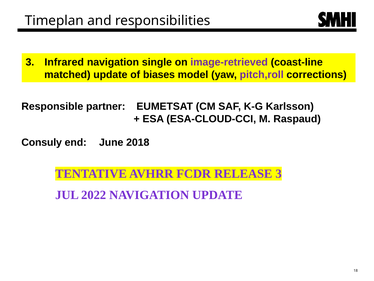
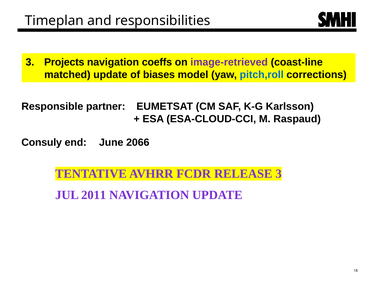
Infrared: Infrared -> Projects (64, 62)
single: single -> coeffs (157, 62)
pitch,roll colour: purple -> blue (262, 75)
2018: 2018 -> 2066 (138, 142)
2022: 2022 -> 2011 (94, 195)
